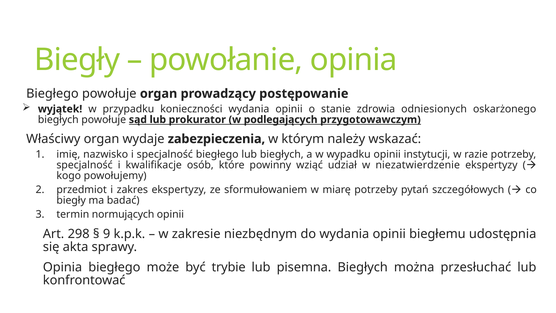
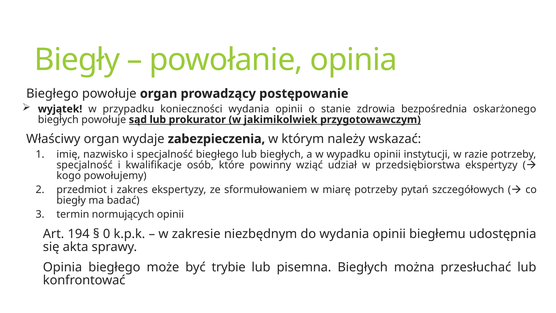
odniesionych: odniesionych -> bezpośrednia (434, 109)
podlegających: podlegających -> jakimikolwiek (281, 120)
niezatwierdzenie: niezatwierdzenie -> przedsiębiorstwa (418, 165)
298: 298 -> 194 (79, 234)
9: 9 -> 0 (107, 234)
